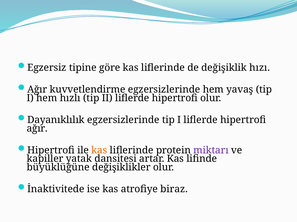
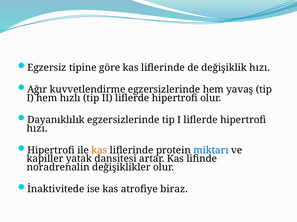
ağır: ağır -> hızı (37, 129)
miktarı colour: purple -> blue (211, 151)
büyüklüğüne: büyüklüğüne -> noradrenalin (58, 168)
